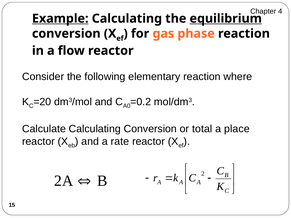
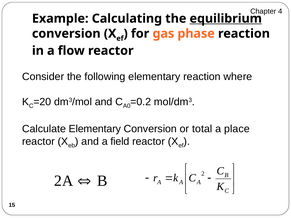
Example underline: present -> none (60, 19)
Calculate Calculating: Calculating -> Elementary (95, 129)
rate: rate -> field (120, 142)
